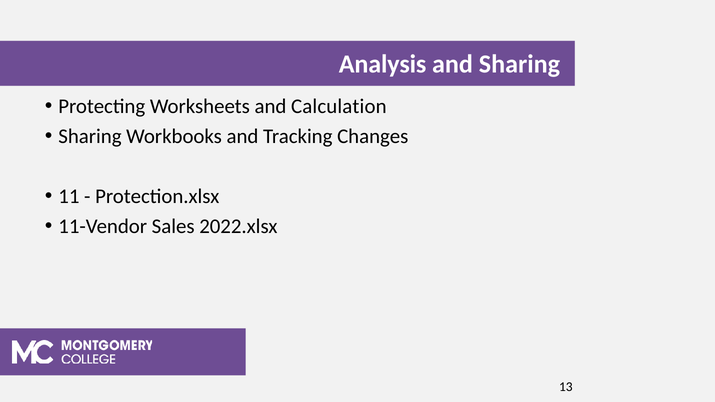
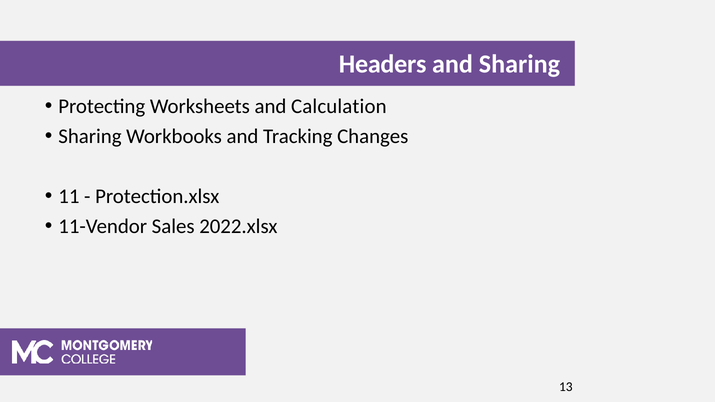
Analysis: Analysis -> Headers (383, 64)
